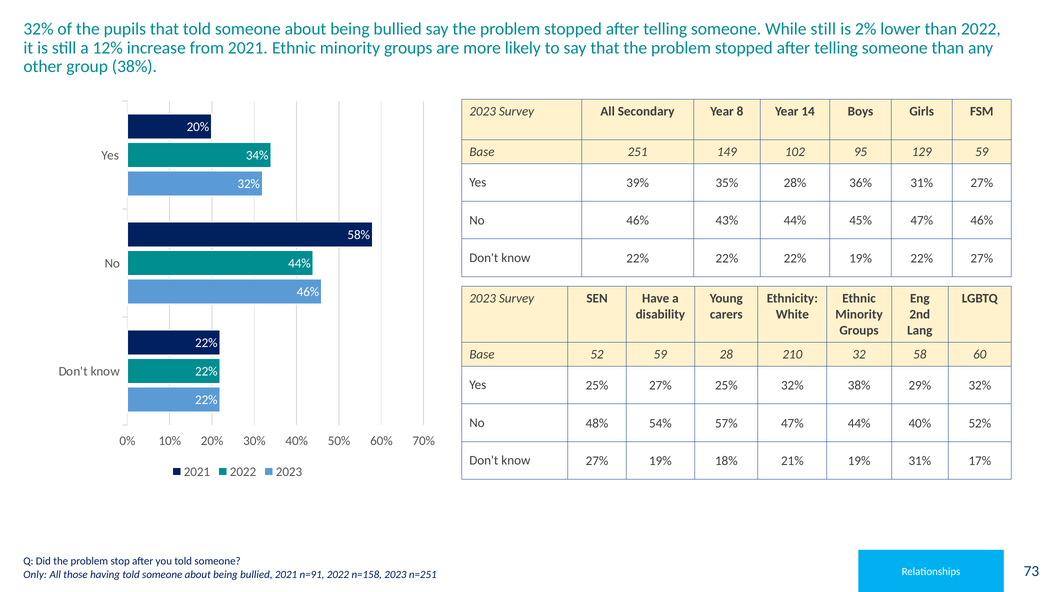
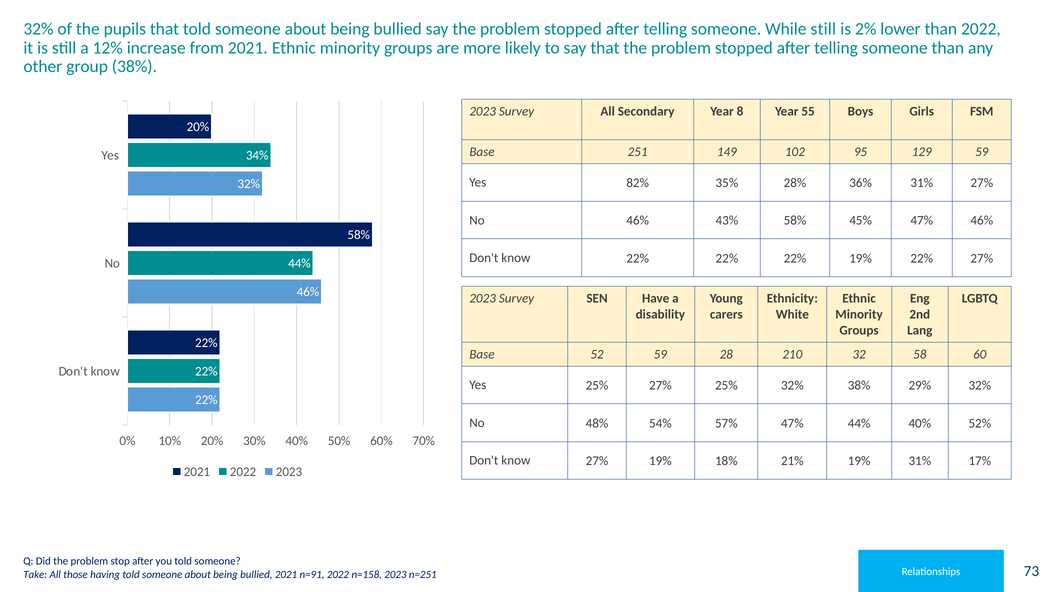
14: 14 -> 55 (808, 111)
39%: 39% -> 82% (638, 183)
43% 44%: 44% -> 58% (795, 221)
Only: Only -> Take (35, 574)
